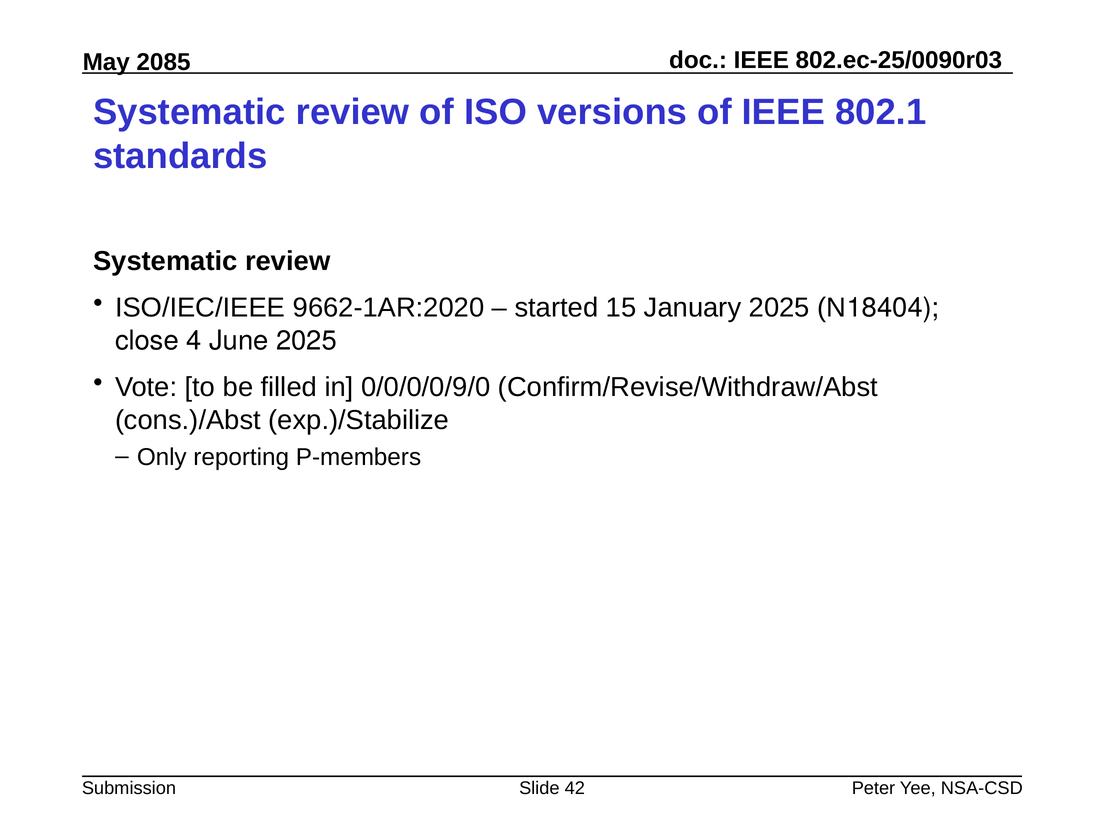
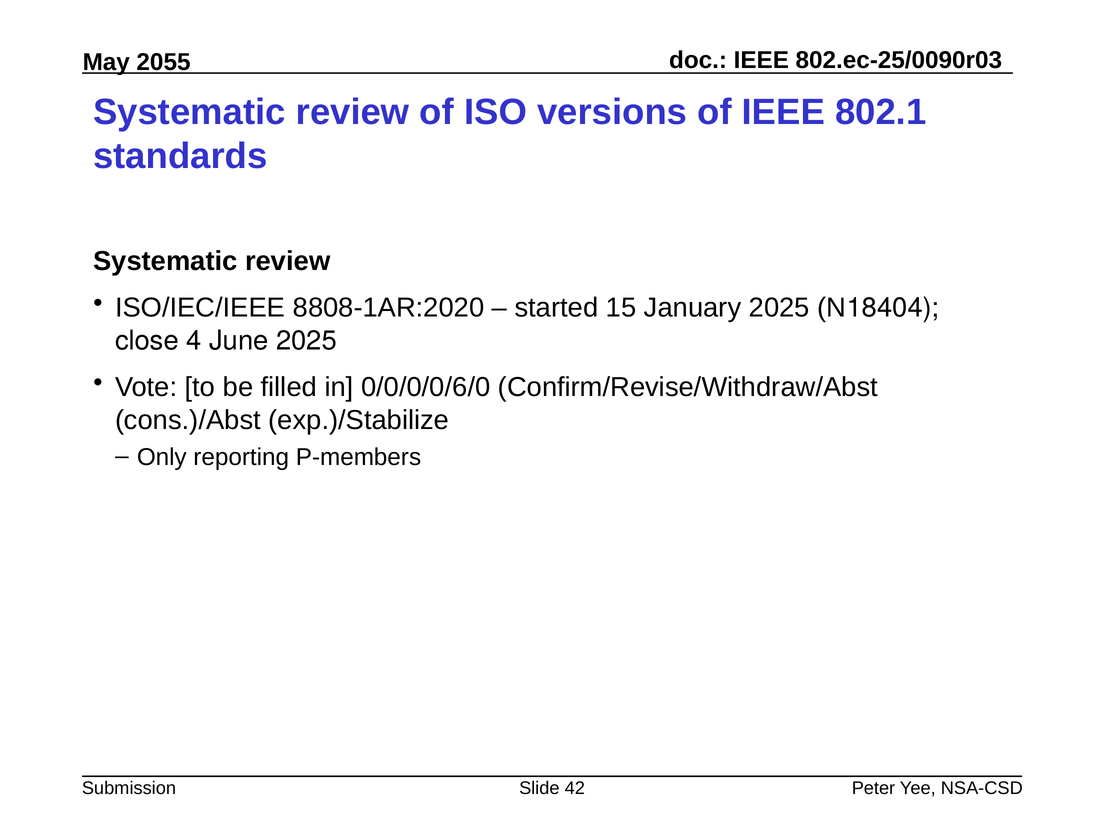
2085: 2085 -> 2055 (164, 62)
9662-1AR:2020: 9662-1AR:2020 -> 8808-1AR:2020 (389, 308)
0/0/0/0/9/0: 0/0/0/0/9/0 -> 0/0/0/0/6/0 (426, 387)
